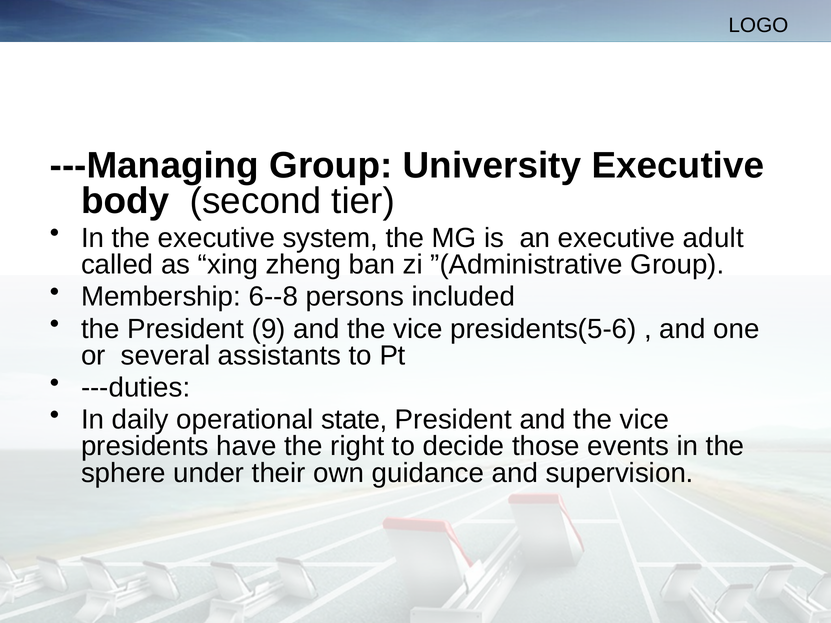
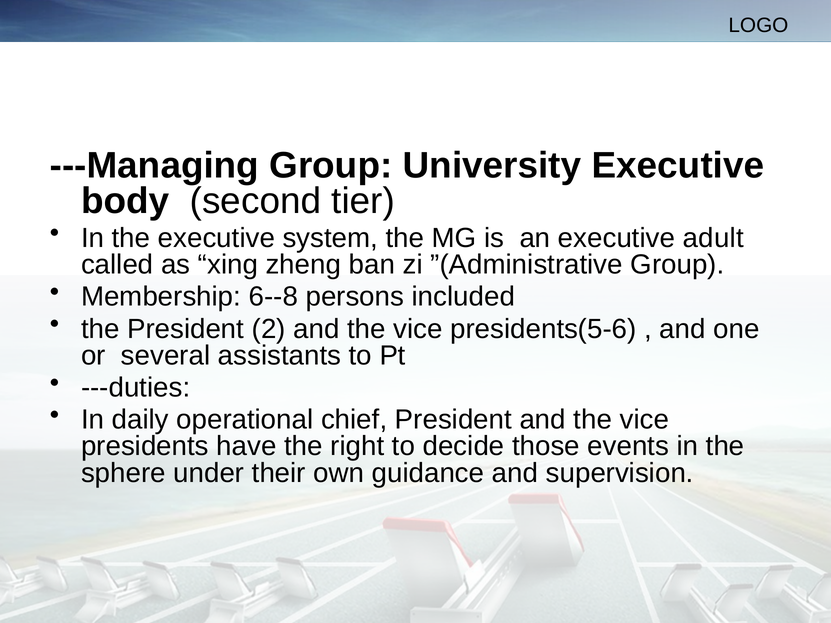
9: 9 -> 2 (269, 329)
state: state -> chief (354, 420)
